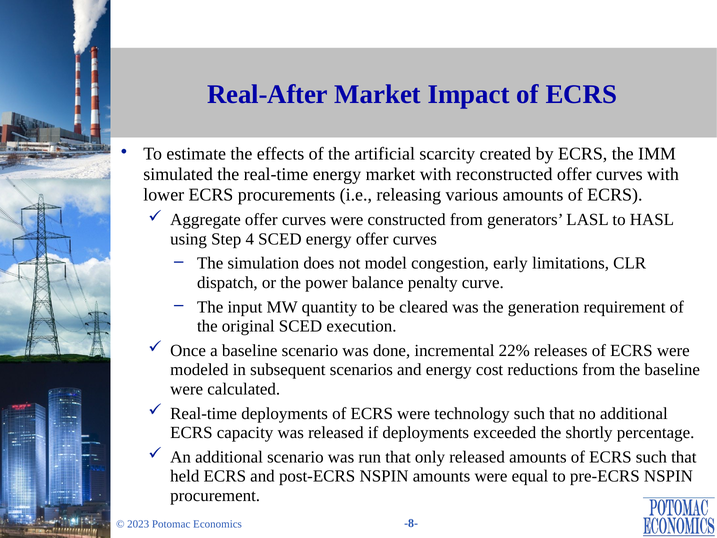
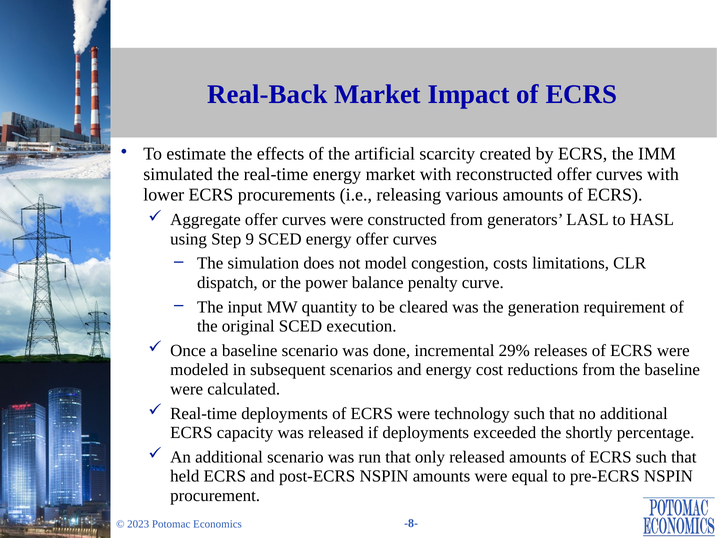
Real-After: Real-After -> Real-Back (267, 94)
4: 4 -> 9 (250, 239)
early: early -> costs (510, 263)
22%: 22% -> 29% (514, 350)
